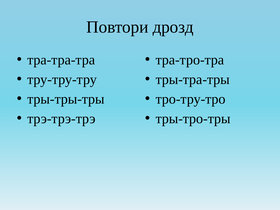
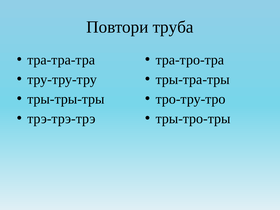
дрозд: дрозд -> труба (173, 27)
